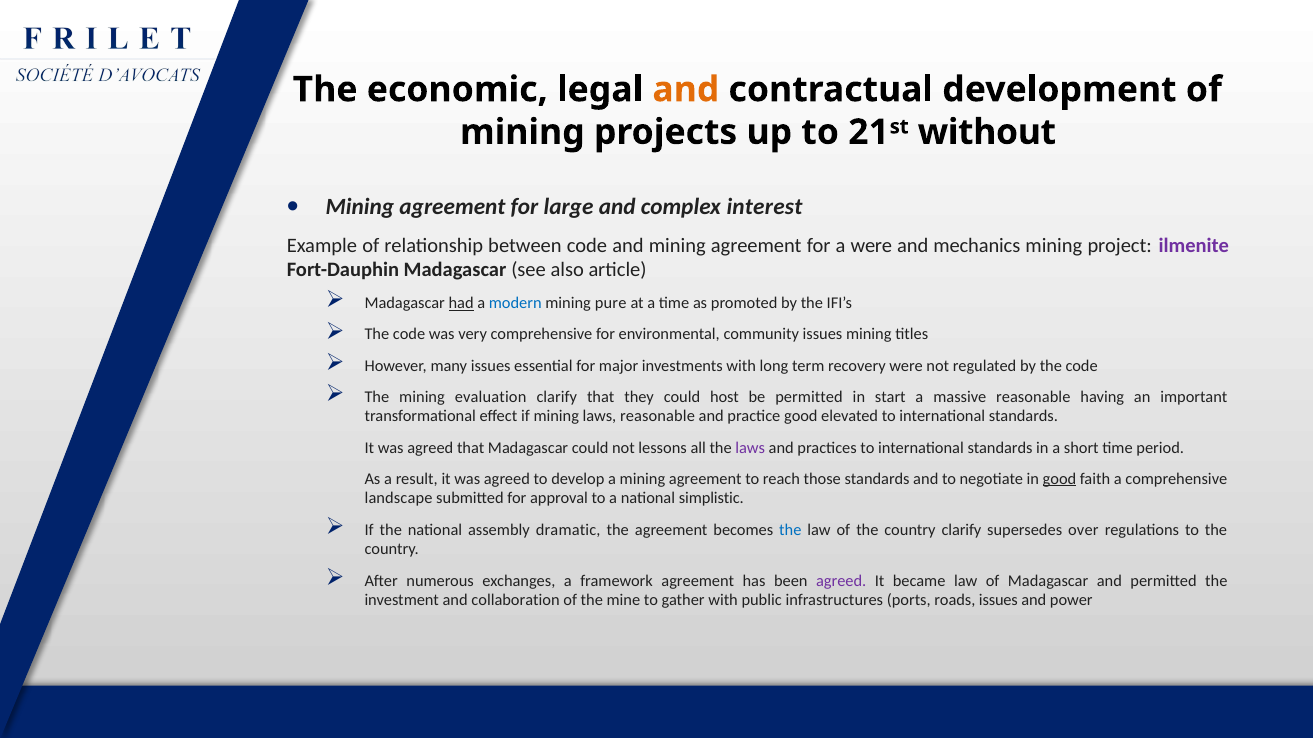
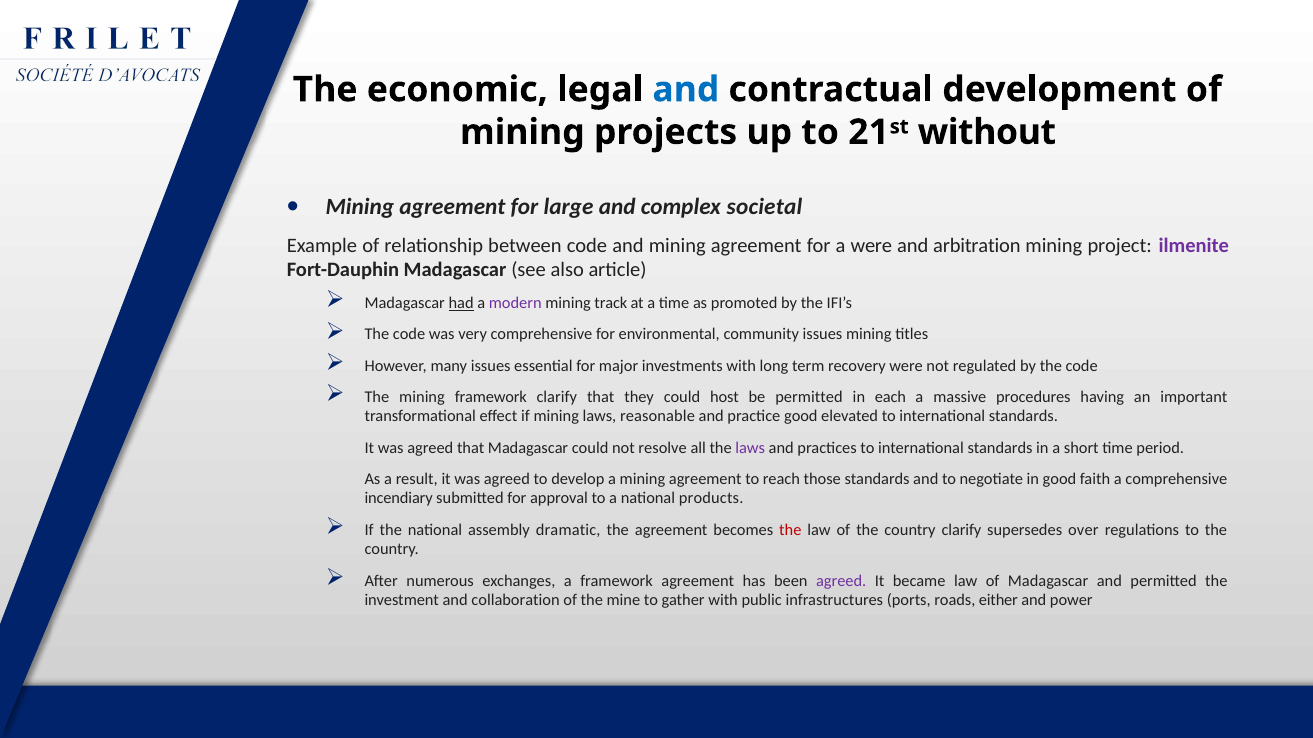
and colour: orange -> blue (686, 90)
interest: interest -> societal (764, 207)
mechanics: mechanics -> arbitration (977, 246)
modern colour: blue -> purple (515, 304)
pure: pure -> track (611, 304)
mining evaluation: evaluation -> framework (491, 397)
start: start -> each (890, 397)
massive reasonable: reasonable -> procedures (1033, 397)
lessons: lessons -> resolve (663, 448)
good underline: present -> none (1060, 479)
landscape: landscape -> incendiary (399, 499)
simplistic: simplistic -> products (711, 499)
the colour: blue -> red (790, 530)
roads issues: issues -> either (998, 601)
